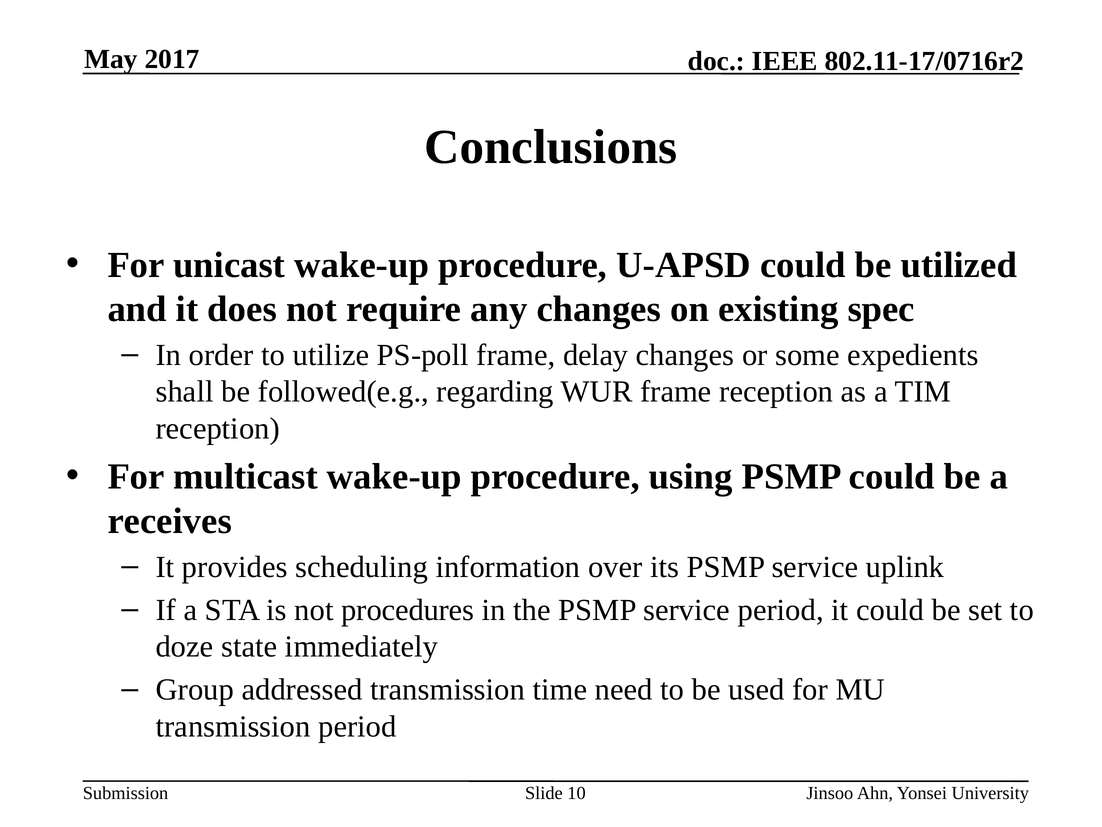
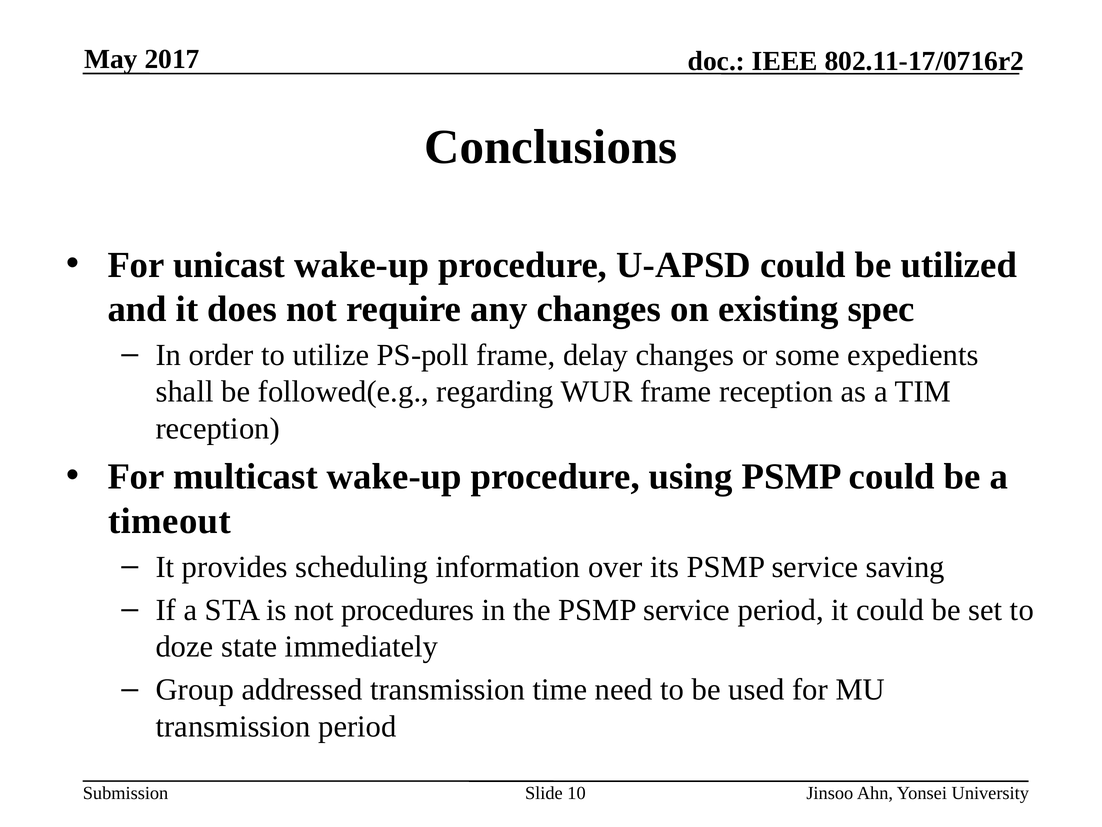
receives: receives -> timeout (170, 521)
uplink: uplink -> saving (905, 567)
